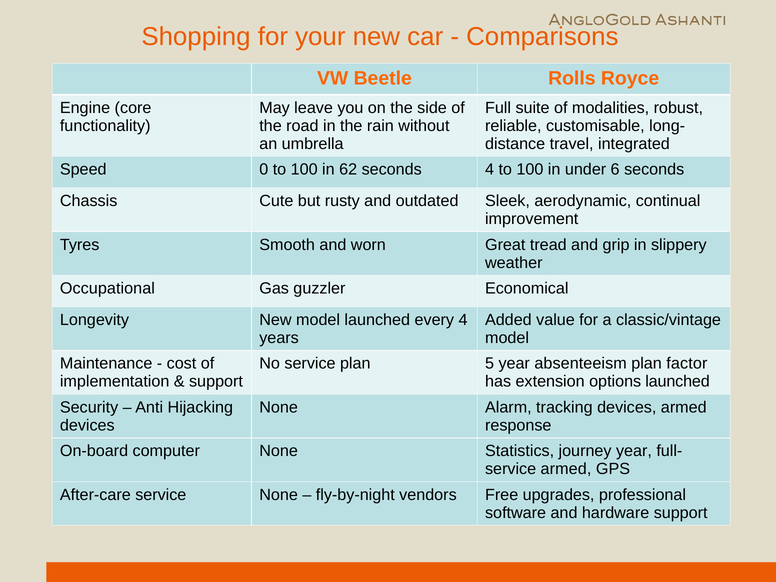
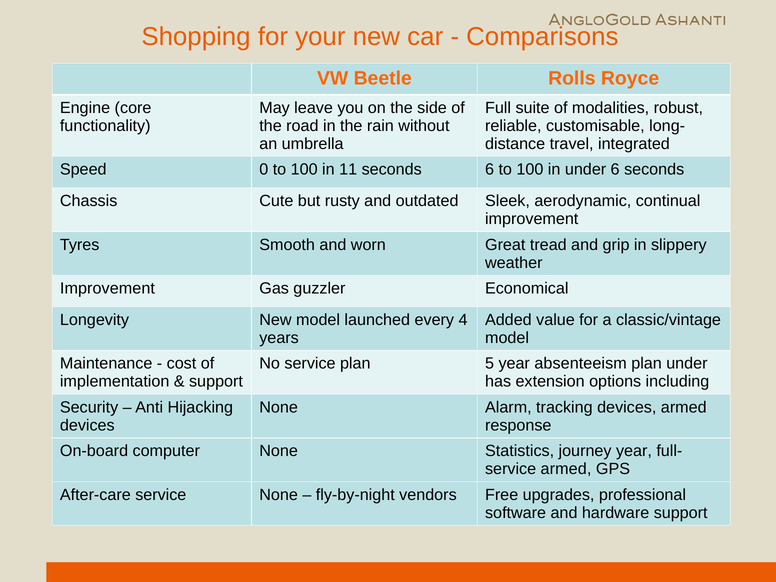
62: 62 -> 11 (348, 170)
seconds 4: 4 -> 6 (490, 170)
Occupational: Occupational -> Improvement (107, 288)
plan factor: factor -> under (687, 364)
options launched: launched -> including (677, 382)
